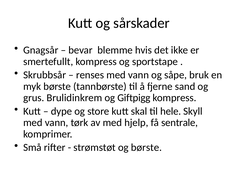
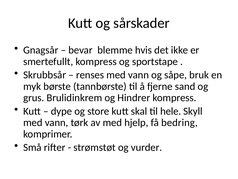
Giftpigg: Giftpigg -> Hindrer (134, 98)
sentrale: sentrale -> bedring (179, 122)
og børste: børste -> vurder (147, 147)
